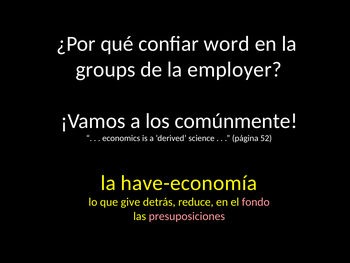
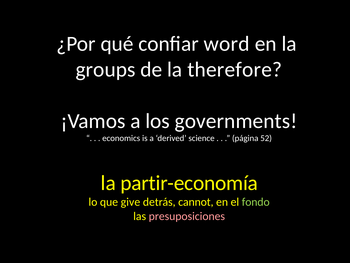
employer: employer -> therefore (235, 69)
comúnmente: comúnmente -> governments (236, 121)
have-economía: have-economía -> partir-economía (189, 183)
reduce: reduce -> cannot (196, 202)
fondo colour: pink -> light green (256, 202)
